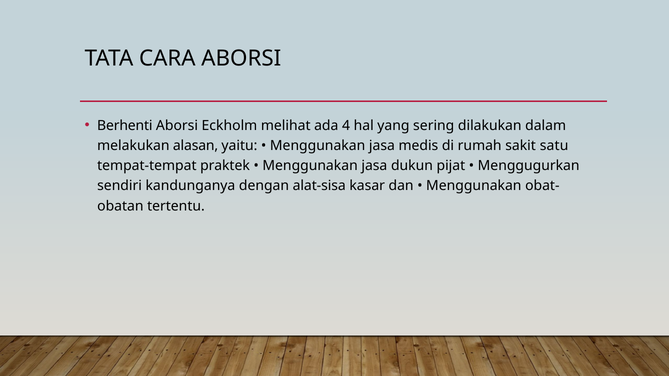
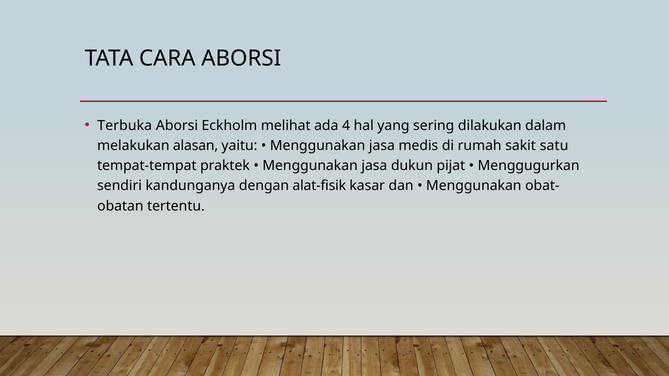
Berhenti: Berhenti -> Terbuka (125, 126)
alat-sisa: alat-sisa -> alat-fisik (319, 186)
